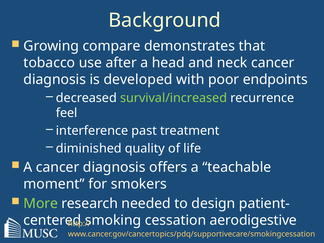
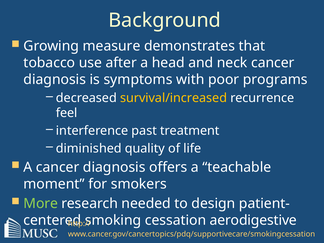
compare: compare -> measure (111, 46)
developed: developed -> symptoms (138, 80)
endpoints: endpoints -> programs (275, 80)
survival/increased colour: light green -> yellow (174, 98)
